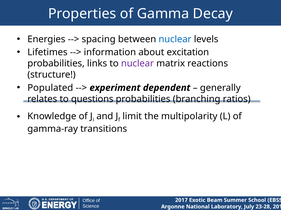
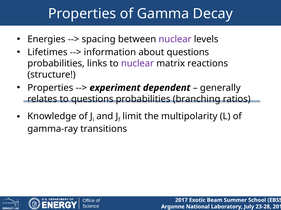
nuclear colour: blue -> purple (175, 39)
about excitation: excitation -> questions (188, 52)
Populated: Populated -> Properties (50, 88)
